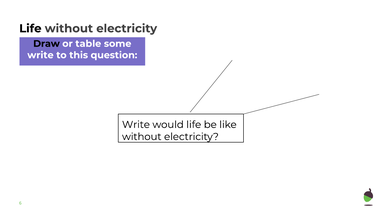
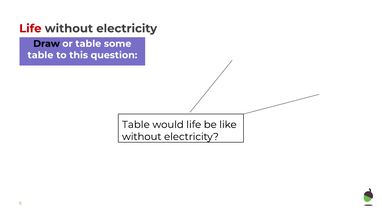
Life colour: black -> red (30, 28)
write: write -> table (40, 55)
Write: Write -> Table (136, 125)
